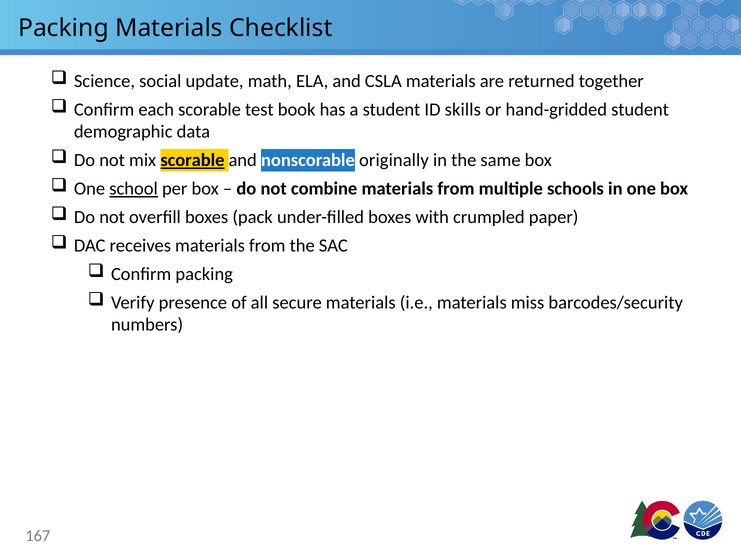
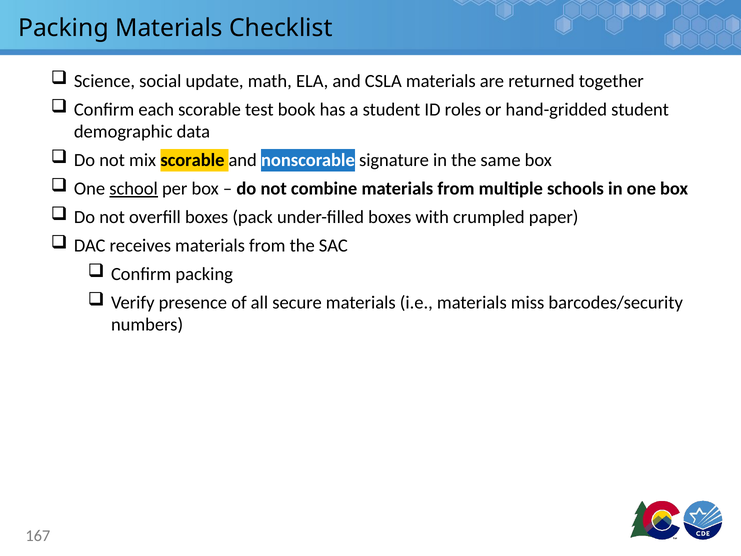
skills: skills -> roles (463, 110)
scorable underline: present -> none (192, 160)
originally: originally -> signature (394, 160)
